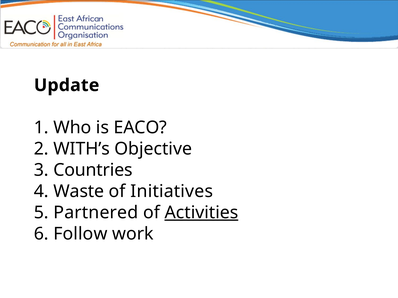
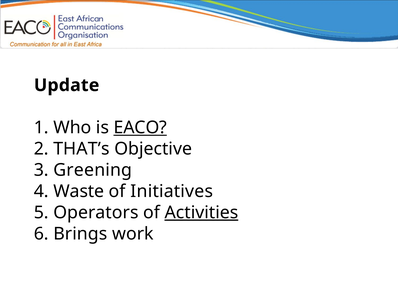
EACO underline: none -> present (140, 128)
WITH’s: WITH’s -> THAT’s (81, 149)
Countries: Countries -> Greening (93, 170)
Partnered: Partnered -> Operators (96, 213)
Follow: Follow -> Brings (80, 234)
